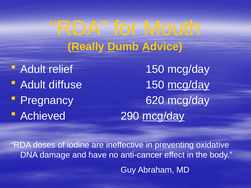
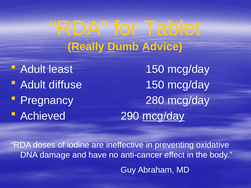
Mouth: Mouth -> Tablet (172, 28)
relief: relief -> least (61, 69)
mcg/day underline: present -> none (189, 85)
620: 620 -> 280 (155, 101)
